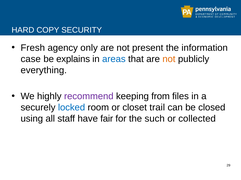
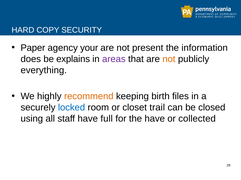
Fresh: Fresh -> Paper (33, 48)
only: only -> your (89, 48)
case: case -> does (31, 59)
areas colour: blue -> purple (114, 59)
recommend colour: purple -> orange (89, 97)
from: from -> birth (161, 97)
fair: fair -> full (107, 119)
the such: such -> have (155, 119)
